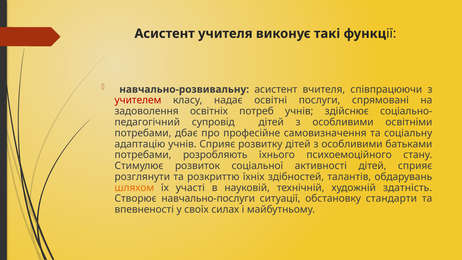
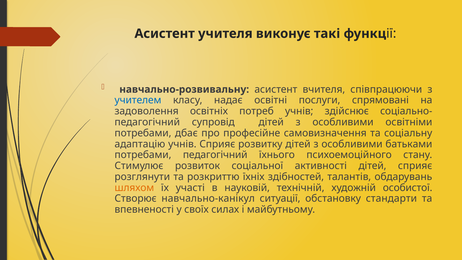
учителем colour: red -> blue (138, 100)
потребами розробляють: розробляють -> педагогічний (215, 155)
здатність: здатність -> особистої (408, 188)
навчально-послуги: навчально-послуги -> навчально-канікул (208, 198)
